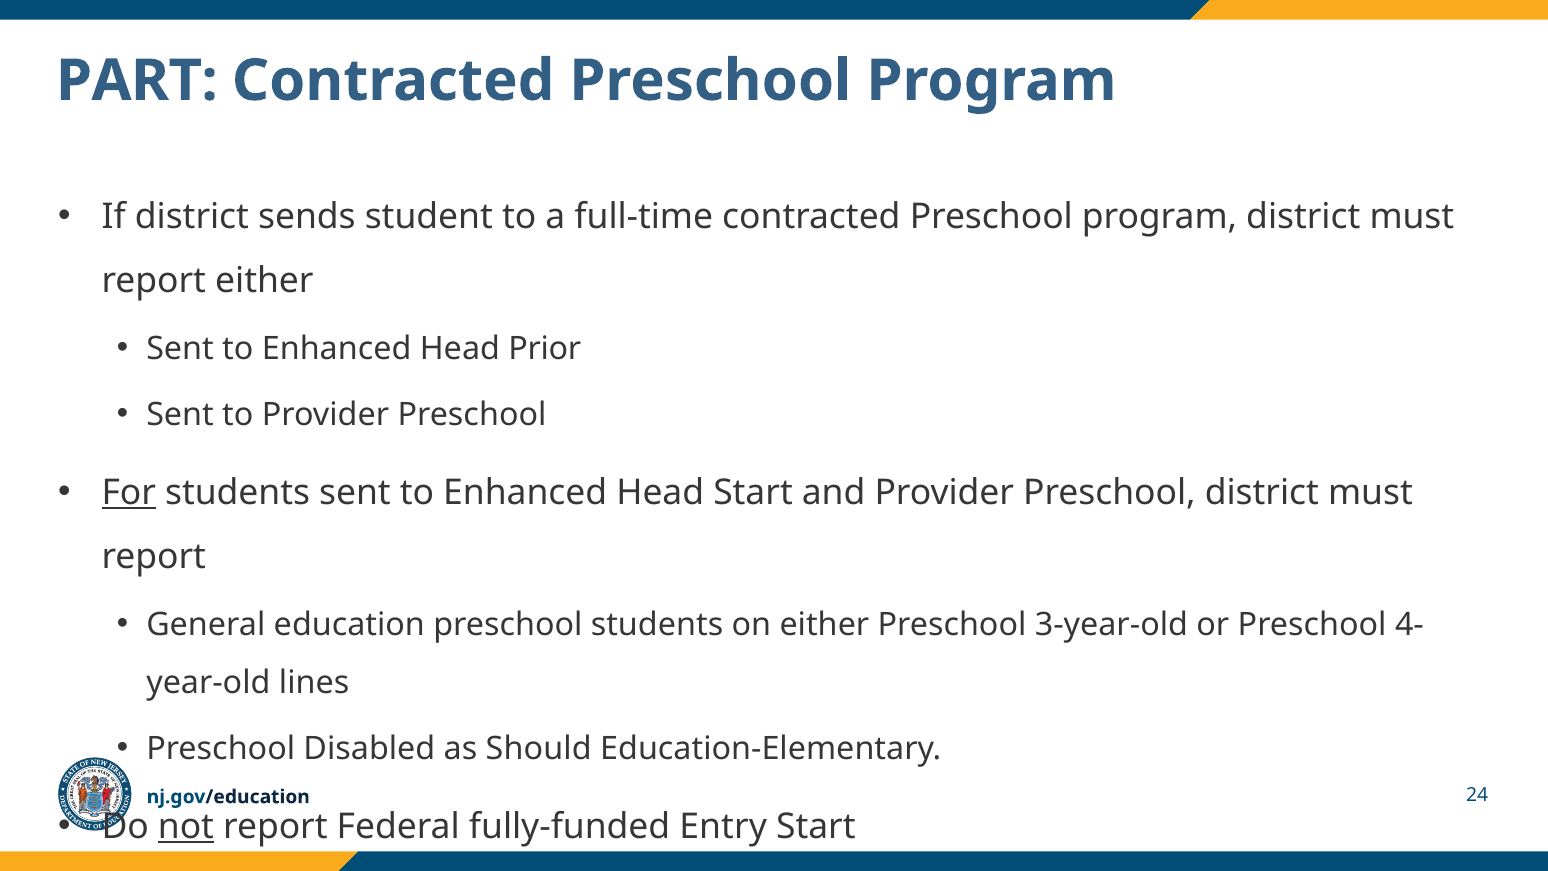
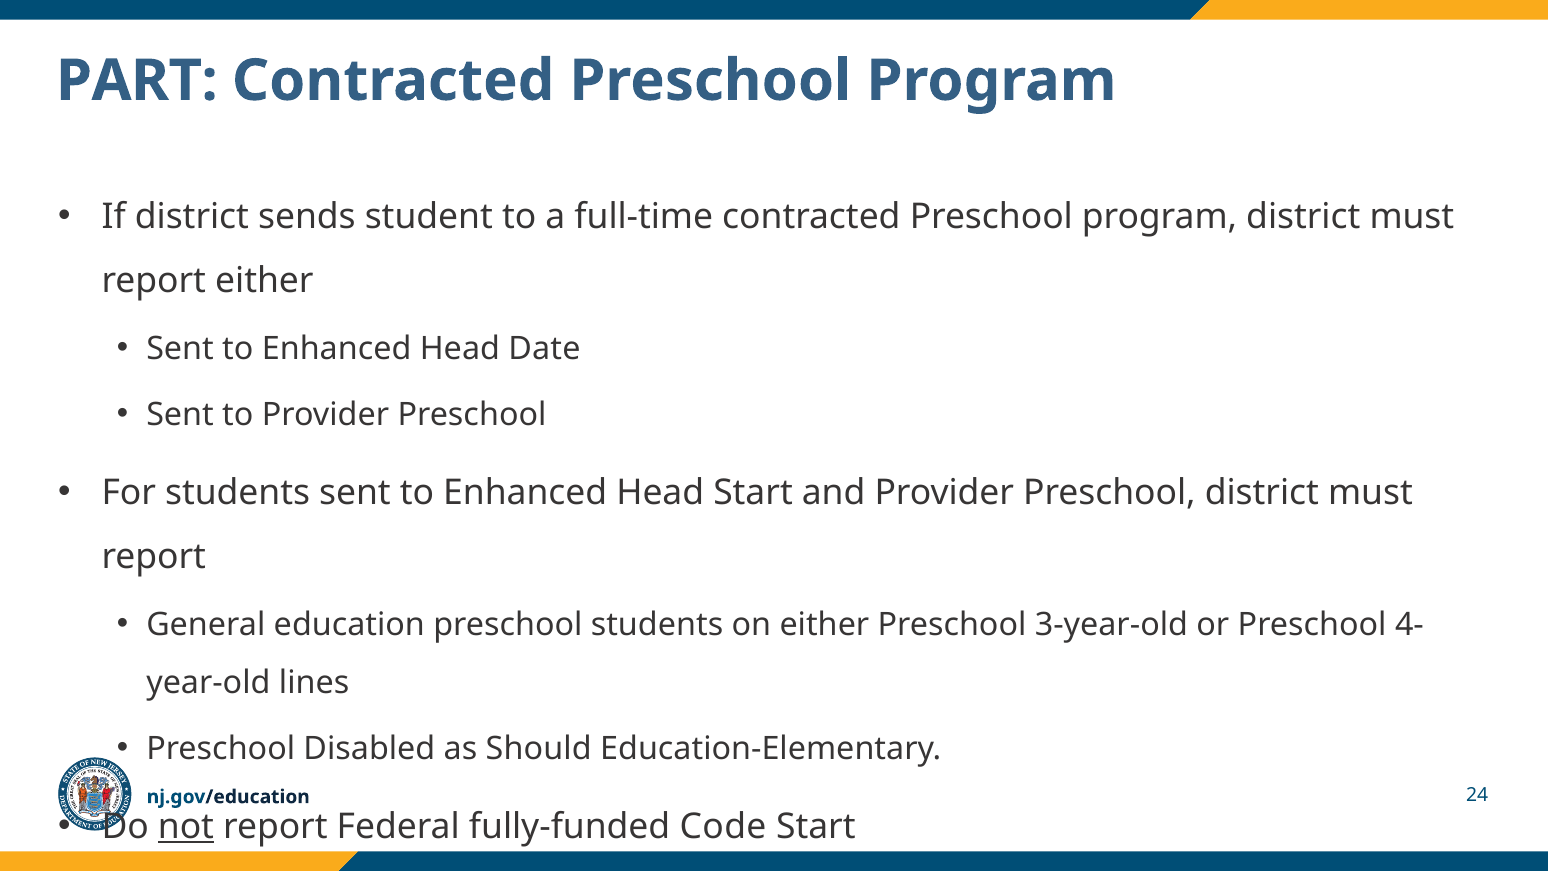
Prior: Prior -> Date (544, 348)
For underline: present -> none (129, 493)
Entry: Entry -> Code (723, 827)
